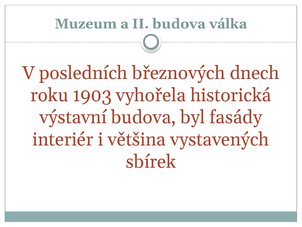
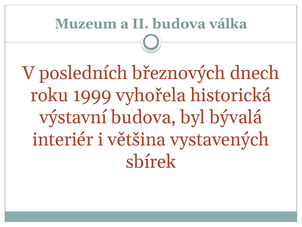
1903: 1903 -> 1999 (92, 95)
fasády: fasády -> bývalá (236, 117)
